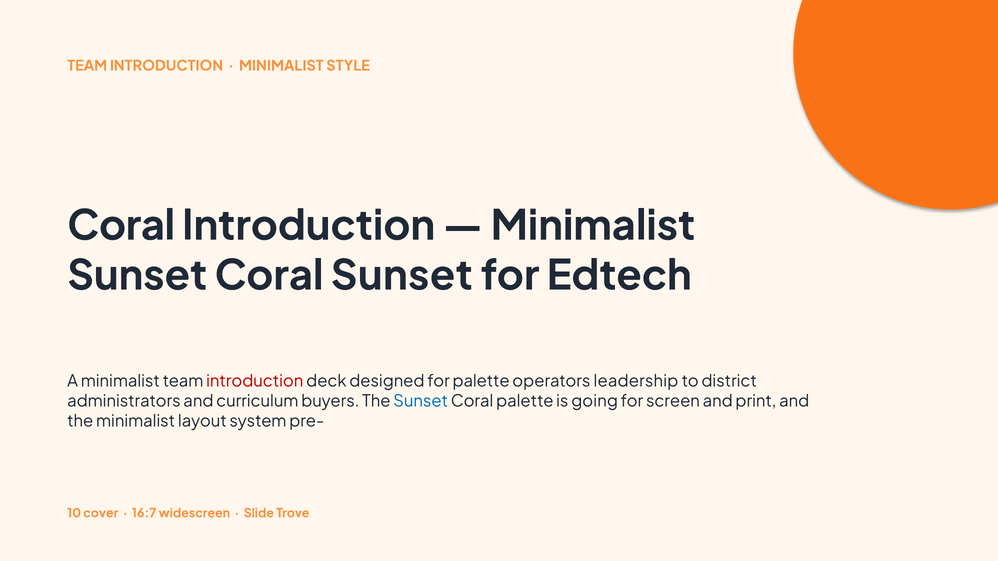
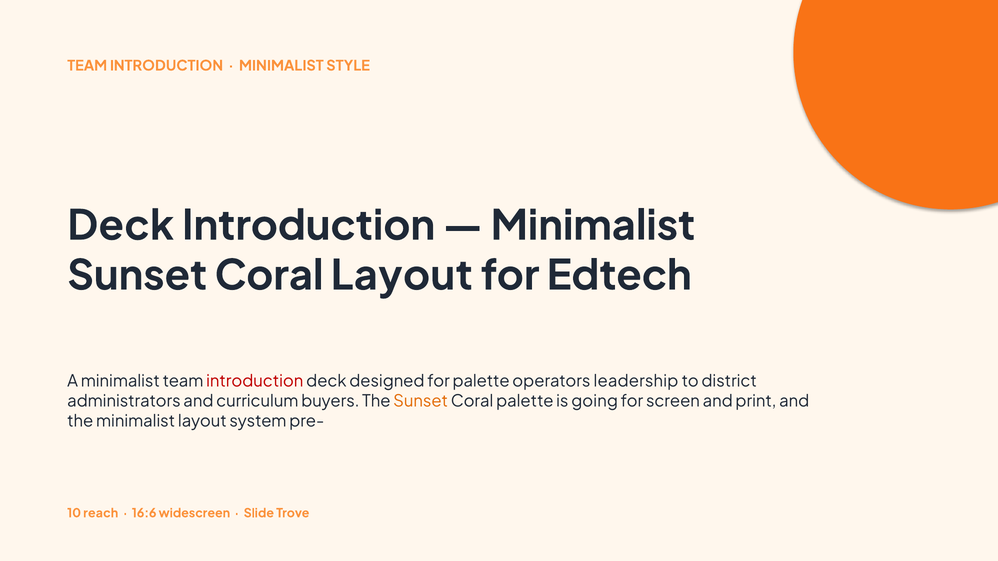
Coral: Coral -> Deck (121, 226)
Coral Sunset: Sunset -> Layout (402, 276)
Sunset colour: blue -> orange (421, 402)
cover: cover -> reach (101, 514)
16:7: 16:7 -> 16:6 (144, 514)
